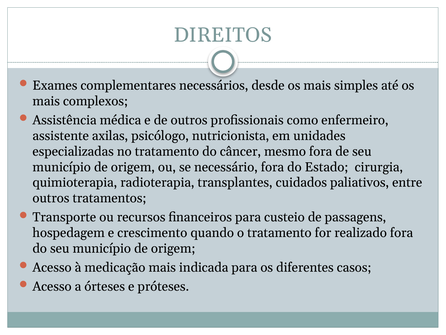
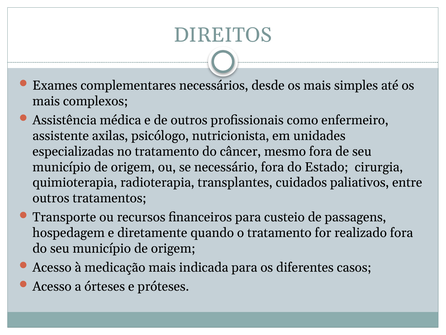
crescimento: crescimento -> diretamente (152, 233)
